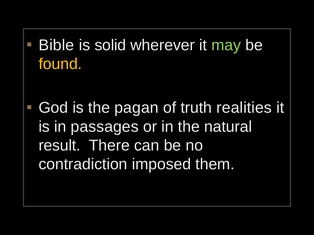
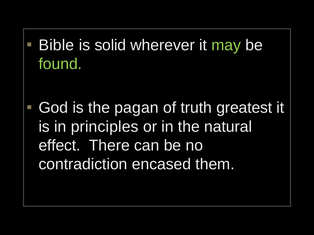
found colour: yellow -> light green (60, 64)
realities: realities -> greatest (244, 108)
passages: passages -> principles (105, 127)
result: result -> effect (59, 146)
imposed: imposed -> encased (161, 165)
